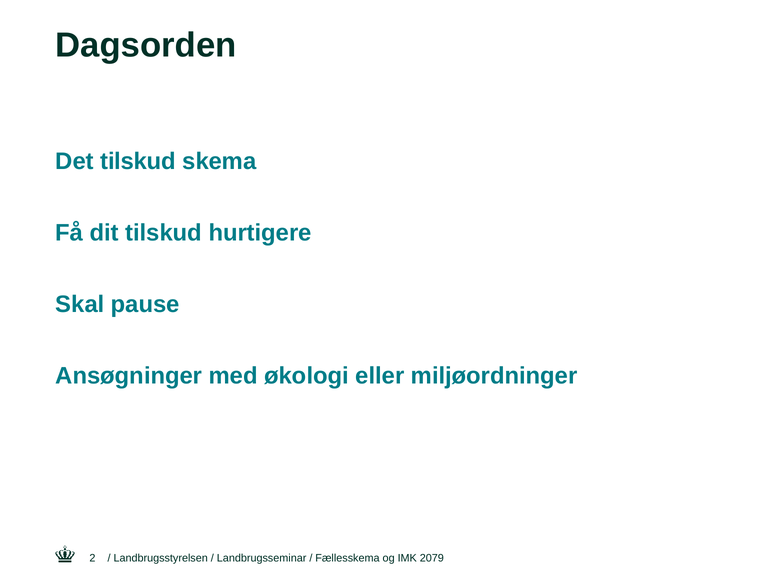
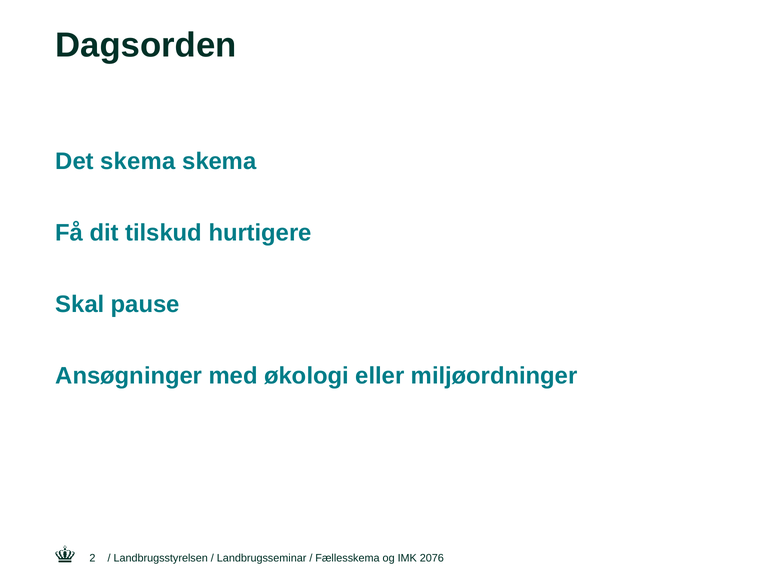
Det tilskud: tilskud -> skema (138, 161)
2079: 2079 -> 2076 (432, 558)
